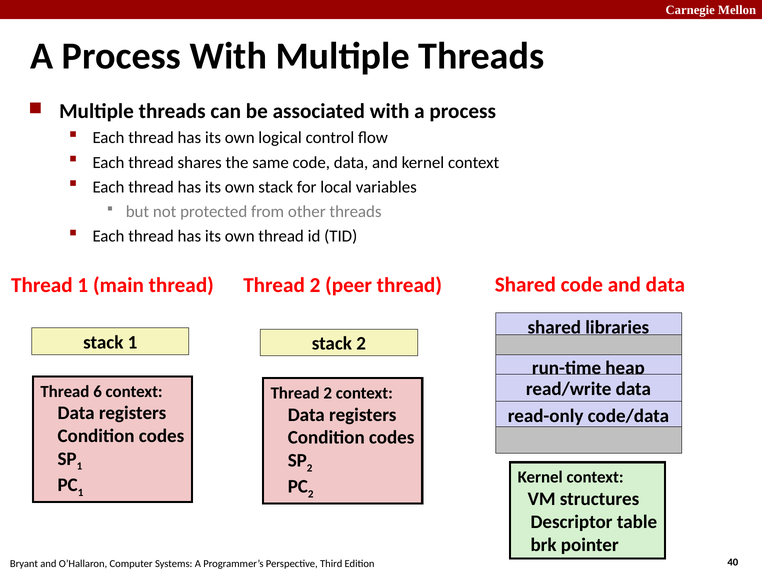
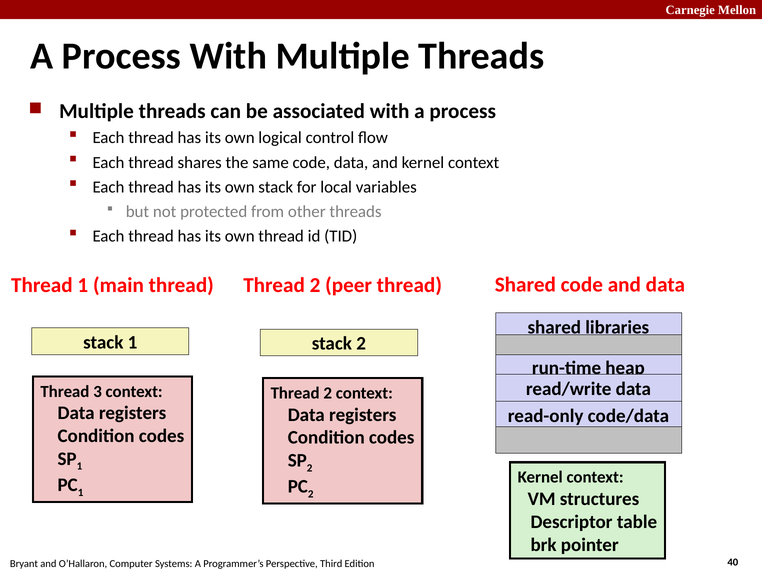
6: 6 -> 3 (98, 391)
